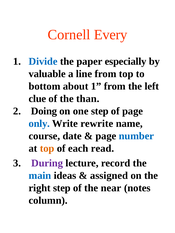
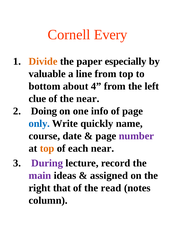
Divide colour: blue -> orange (43, 61)
about 1: 1 -> 4 (96, 86)
the than: than -> near (88, 99)
one step: step -> info (100, 111)
rewrite: rewrite -> quickly (97, 124)
number colour: blue -> purple (136, 136)
each read: read -> near (102, 149)
main colour: blue -> purple (40, 176)
right step: step -> that (62, 188)
near: near -> read (111, 188)
